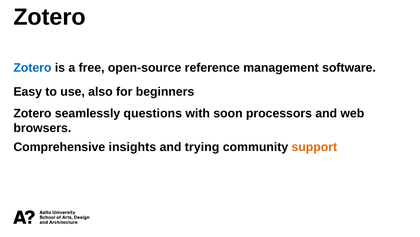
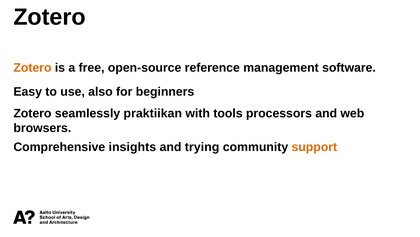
Zotero colour: blue -> orange (32, 67)
questions: questions -> praktiikan (153, 113)
soon: soon -> tools (228, 113)
